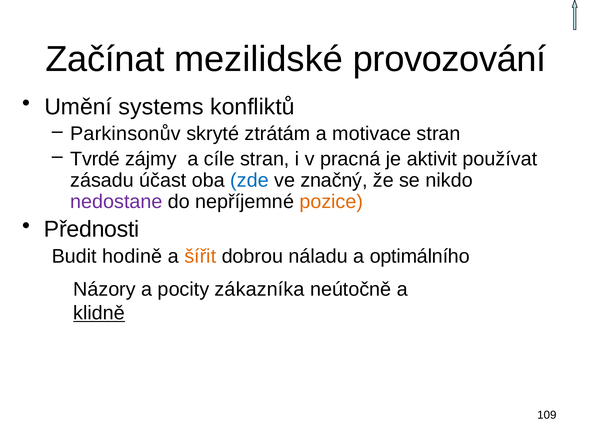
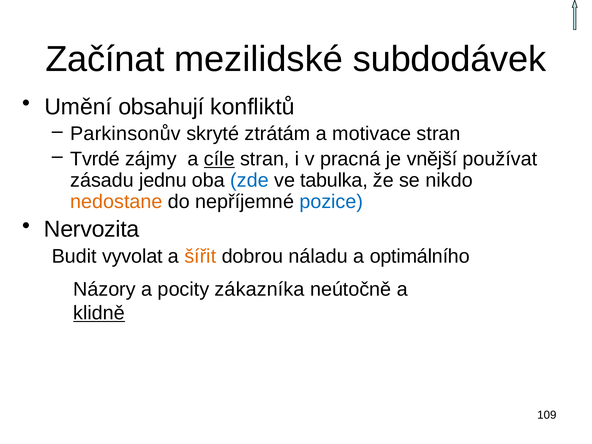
provozování: provozování -> subdodávek (450, 59)
systems: systems -> obsahují (161, 107)
cíle underline: none -> present (219, 159)
aktivit: aktivit -> vnější (432, 159)
účast: účast -> jednu (163, 180)
značný: značný -> tabulka (334, 180)
nedostane colour: purple -> orange (116, 202)
pozice colour: orange -> blue (331, 202)
Přednosti: Přednosti -> Nervozita (92, 229)
hodině: hodině -> vyvolat (132, 256)
